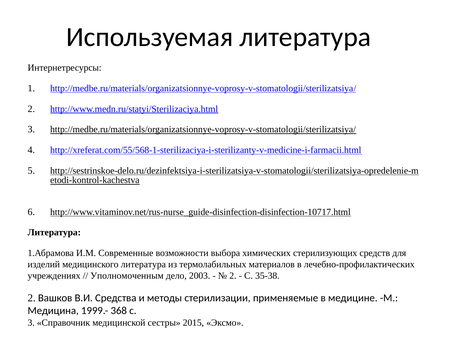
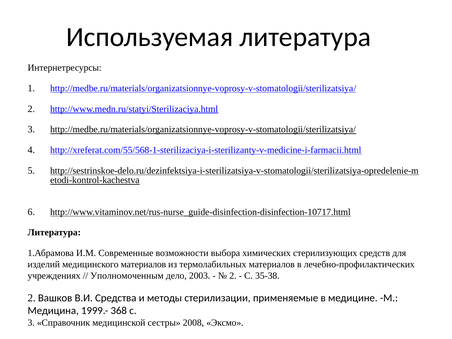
медицинского литература: литература -> материалов (143, 264)
2015: 2015 -> 2008 (193, 323)
